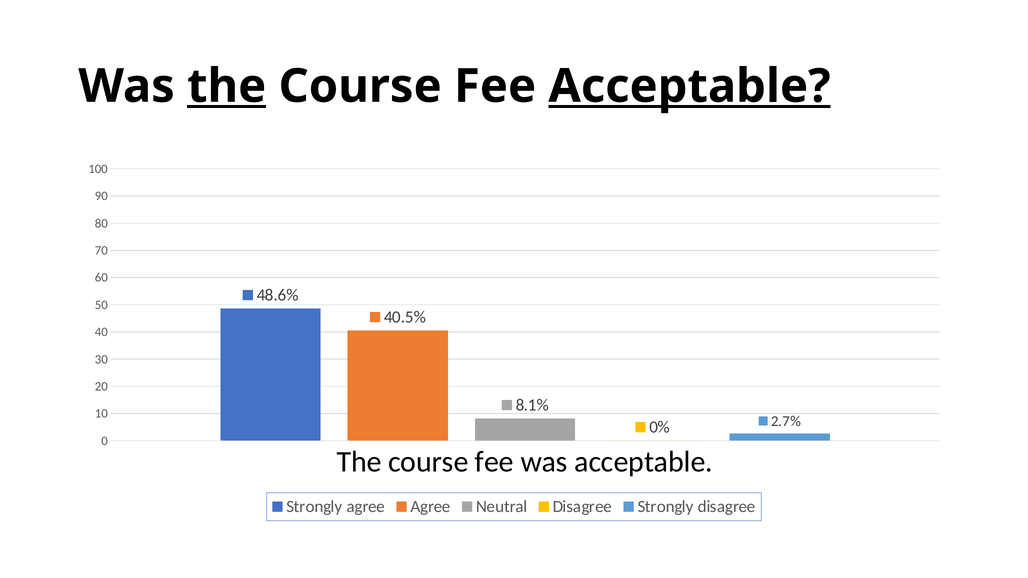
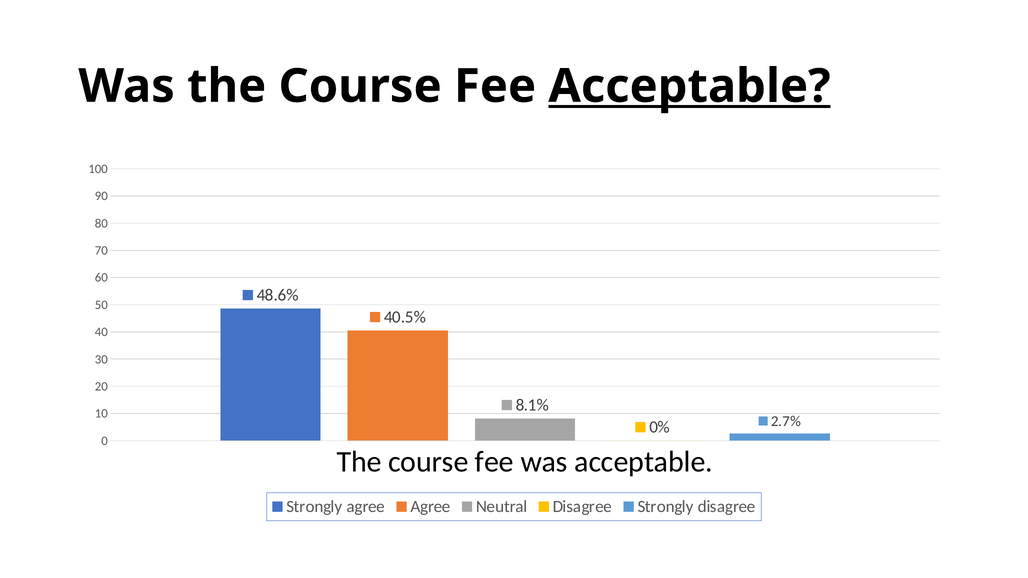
the underline: present -> none (227, 86)
